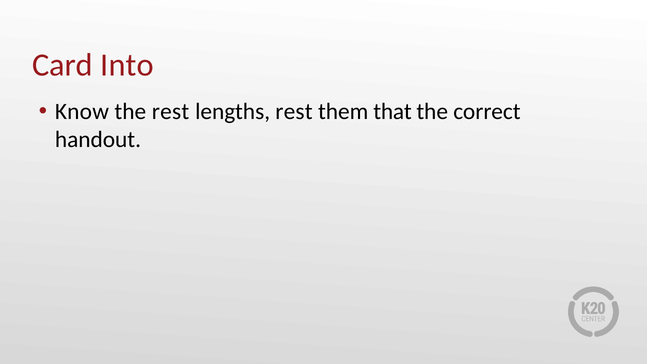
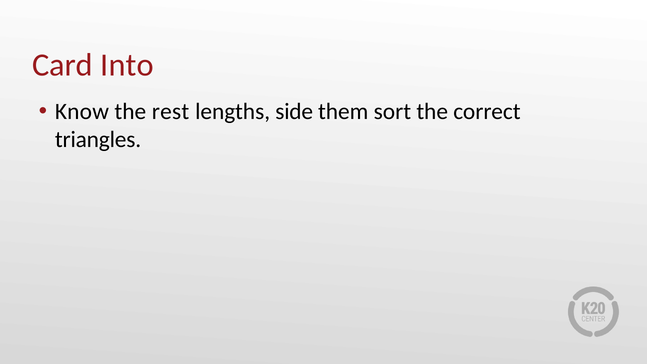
lengths rest: rest -> side (294, 112)
that: that -> sort (392, 112)
handout: handout -> triangles (98, 140)
